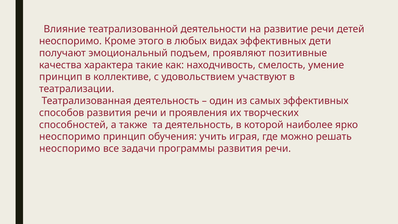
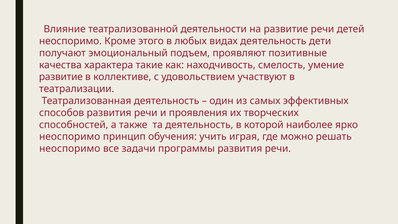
видах эффективных: эффективных -> деятельность (273, 41)
принцип: принцип -> развитие (61, 77)
